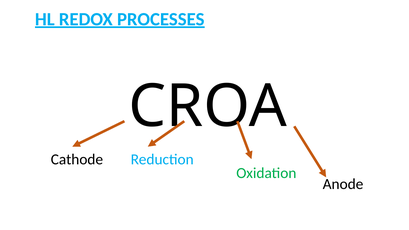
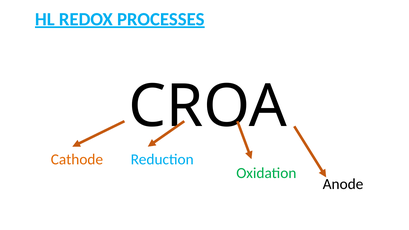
Cathode colour: black -> orange (77, 159)
